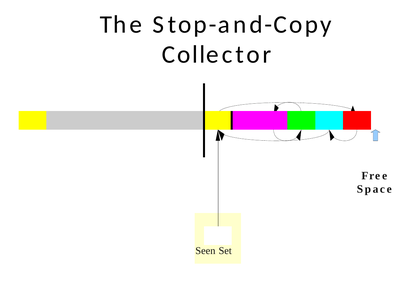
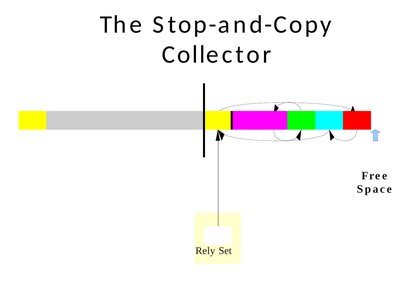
Seen: Seen -> Rely (205, 251)
